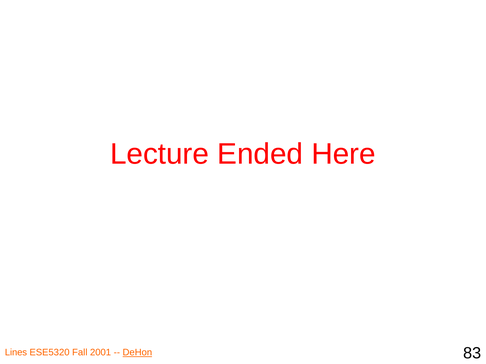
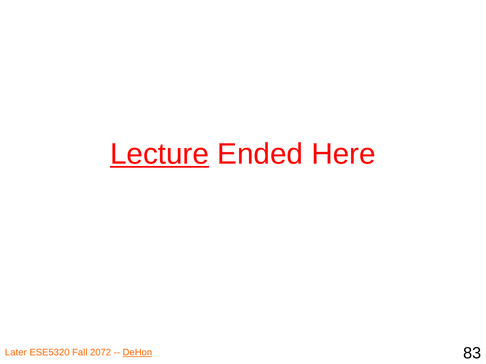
Lecture underline: none -> present (160, 154)
Lines: Lines -> Later (16, 353)
2001: 2001 -> 2072 (101, 353)
